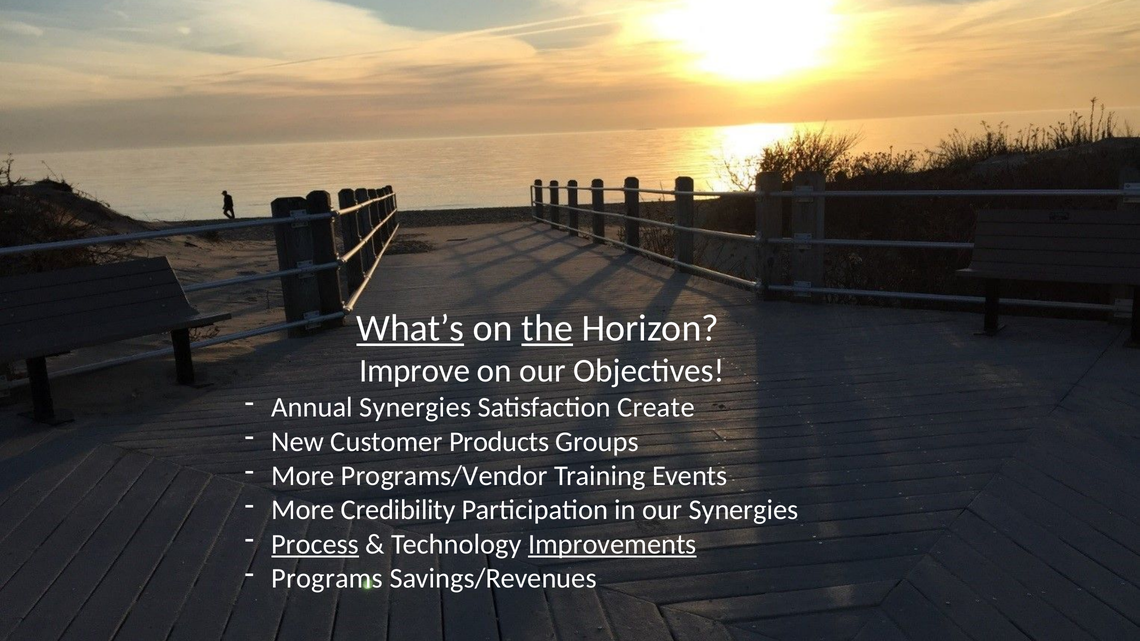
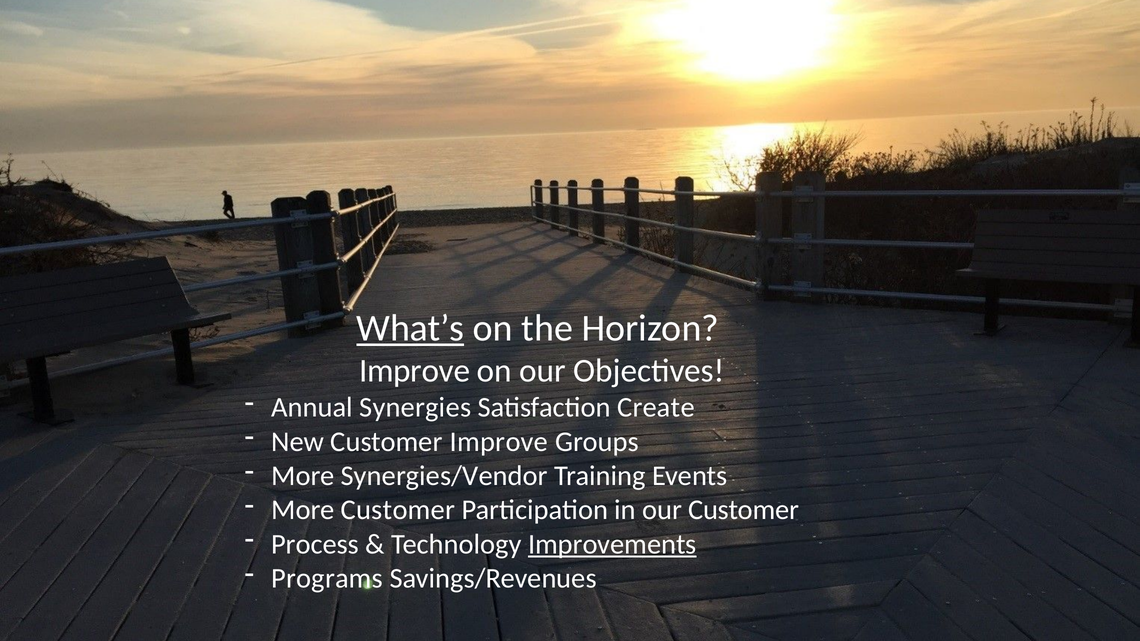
the underline: present -> none (547, 328)
Customer Products: Products -> Improve (499, 442)
Programs/Vendor: Programs/Vendor -> Synergies/Vendor (444, 476)
More Credibility: Credibility -> Customer (398, 510)
our Synergies: Synergies -> Customer (744, 510)
Process underline: present -> none (315, 544)
